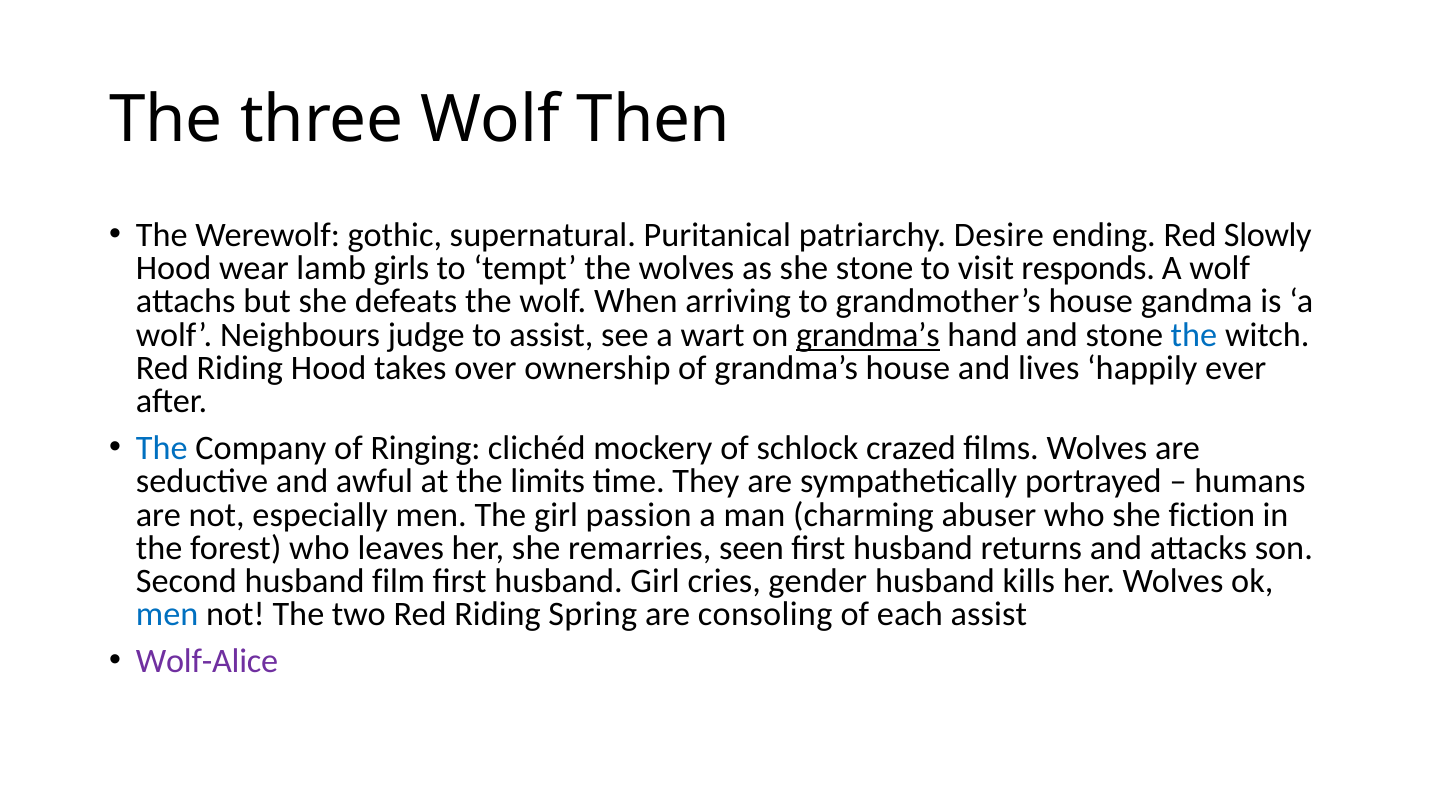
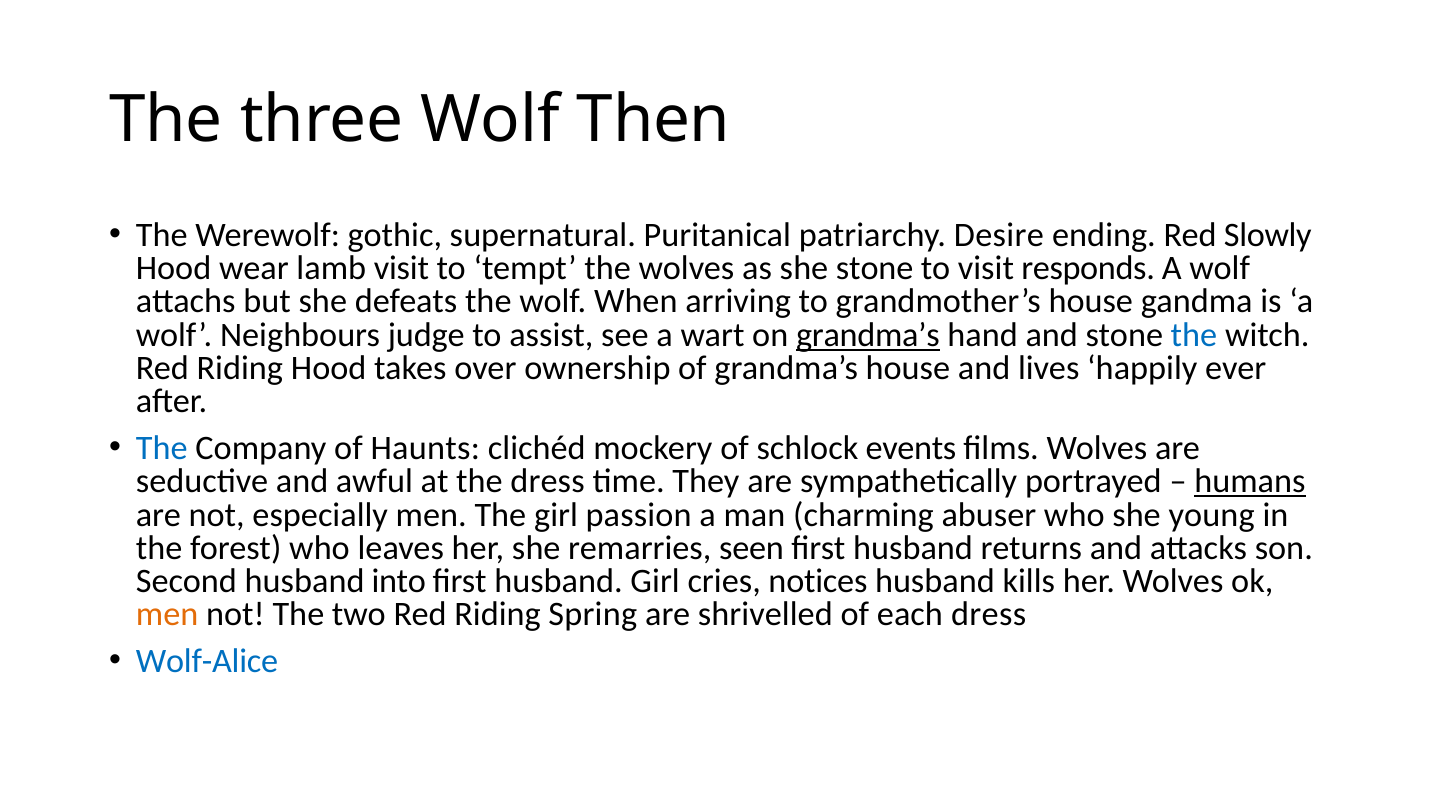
lamb girls: girls -> visit (401, 268)
Ringing: Ringing -> Haunts (425, 448)
crazed: crazed -> events (911, 448)
the limits: limits -> dress (548, 481)
humans underline: none -> present (1250, 481)
fiction: fiction -> young (1212, 515)
film: film -> into (399, 581)
gender: gender -> notices (818, 581)
men colour: blue -> orange (167, 615)
consoling: consoling -> shrivelled (765, 615)
each assist: assist -> dress (989, 615)
Wolf-Alice colour: purple -> blue (207, 661)
